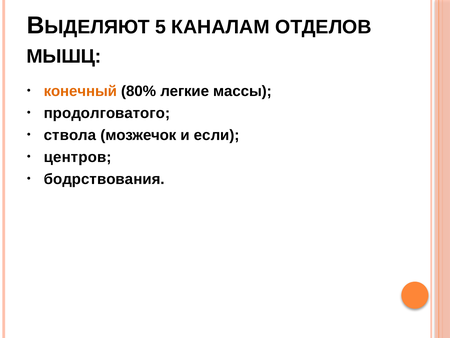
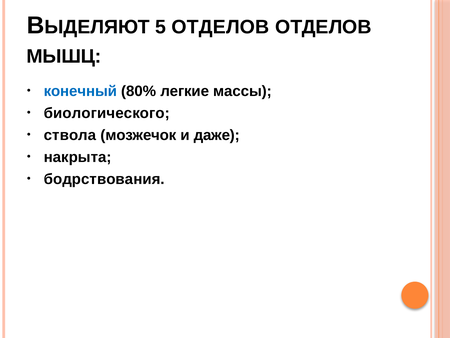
5 КАНАЛАМ: КАНАЛАМ -> ОТДЕЛОВ (220, 27)
конечный colour: orange -> blue (80, 91)
продолговатого: продолговатого -> биологического (107, 113)
если: если -> даже (217, 135)
центров: центров -> накрыта (78, 157)
